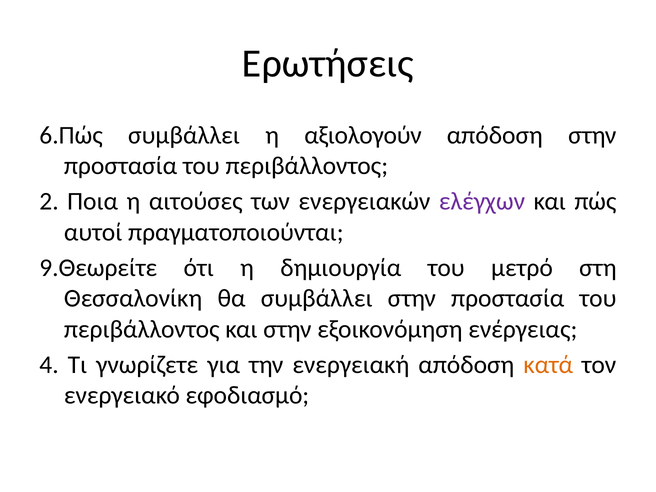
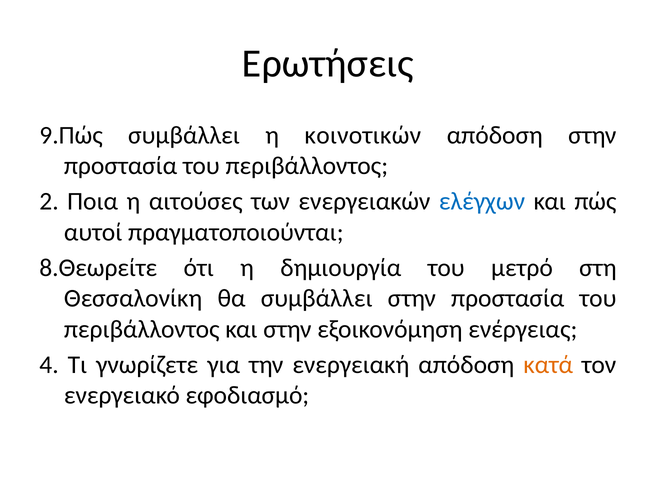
6.Πώς: 6.Πώς -> 9.Πώς (71, 135)
αξιολογούν: αξιολογούν -> κοινοτικών (363, 135)
ελέγχων colour: purple -> blue (482, 202)
9.Θεωρείτε: 9.Θεωρείτε -> 8.Θεωρείτε (98, 268)
